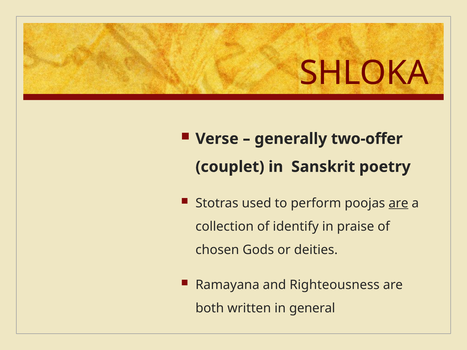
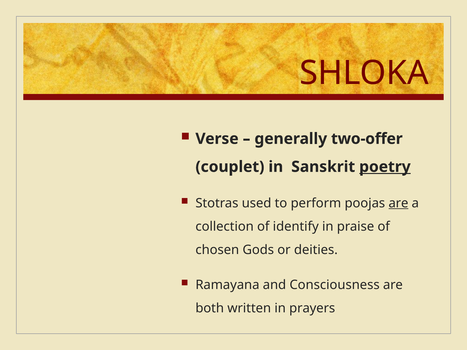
poetry underline: none -> present (385, 167)
Righteousness: Righteousness -> Consciousness (335, 285)
general: general -> prayers (312, 308)
